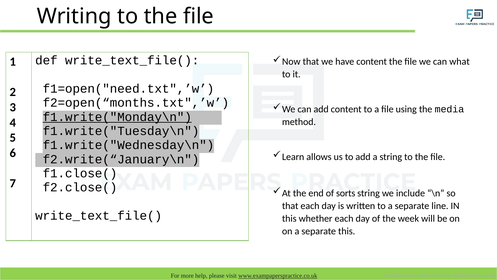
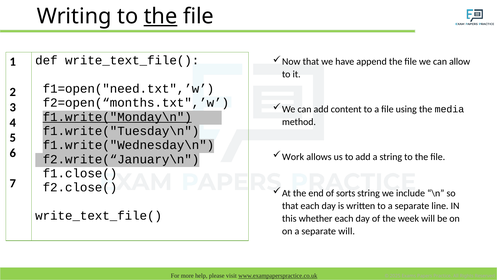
the underline: none -> present (161, 16)
have content: content -> append (372, 62)
what: what -> allow (460, 62)
Learn: Learn -> Work (293, 157)
separate this: this -> will (347, 231)
